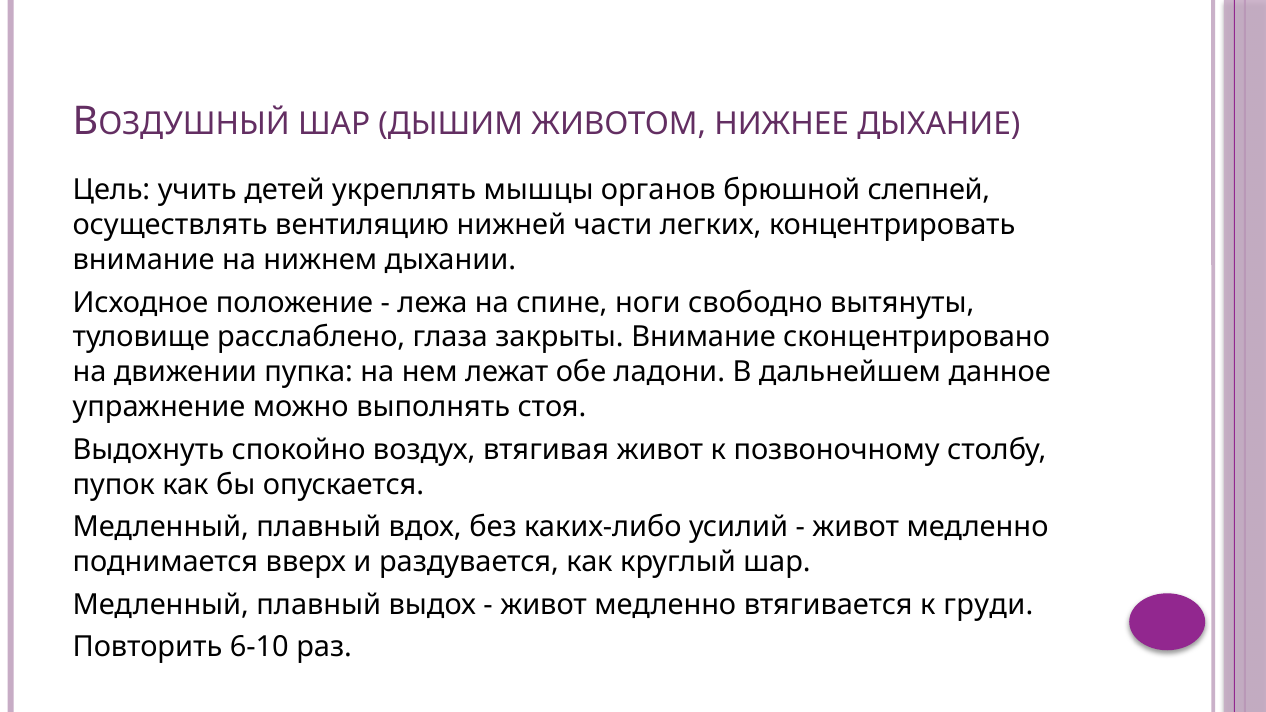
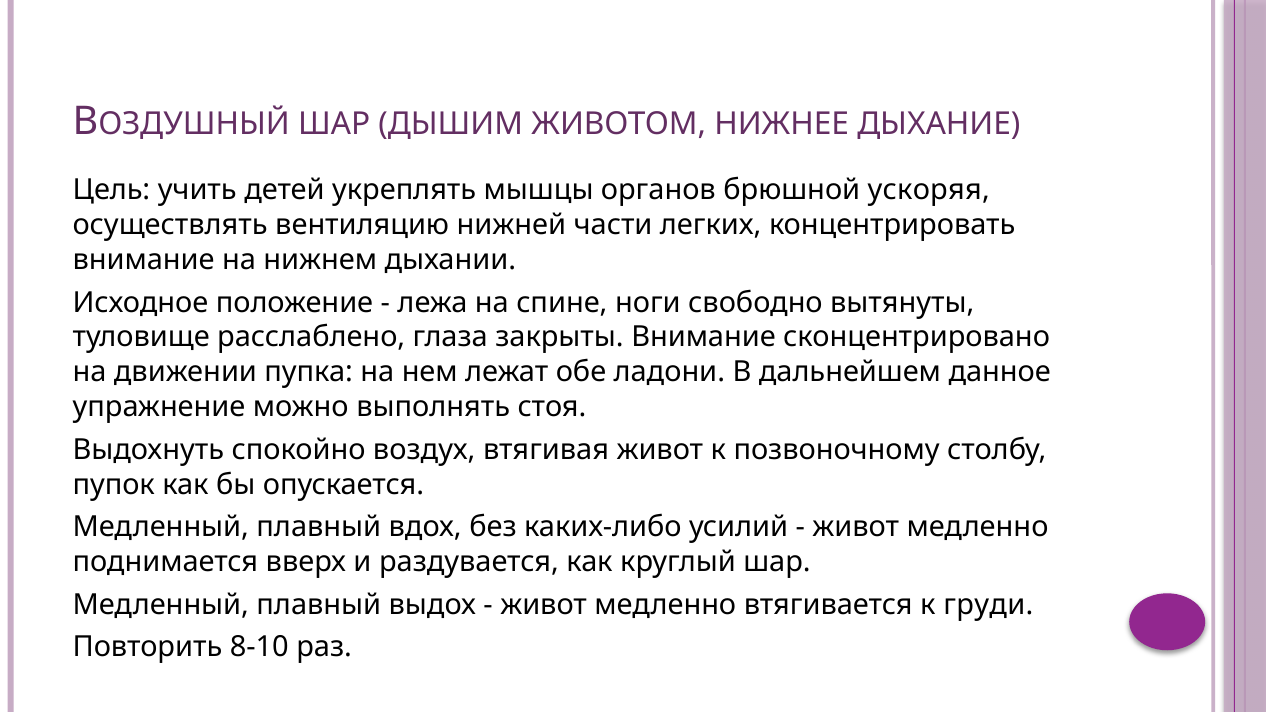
слепней: слепней -> ускоряя (929, 190)
6-10: 6-10 -> 8-10 (259, 648)
